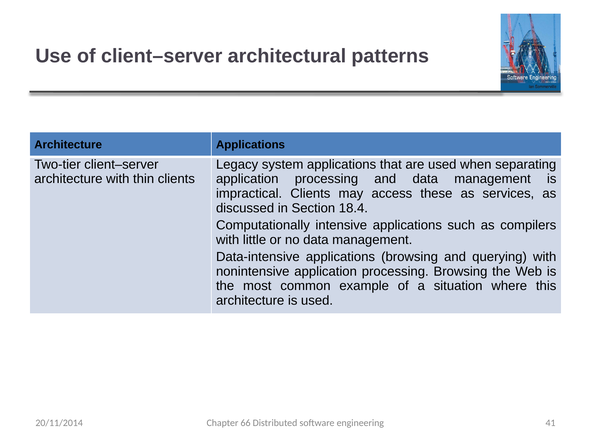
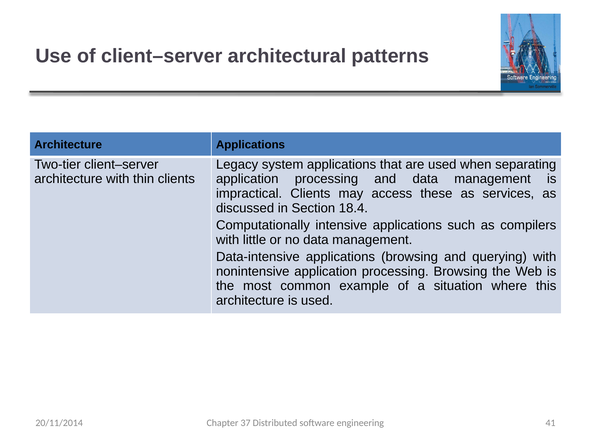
66: 66 -> 37 (246, 423)
